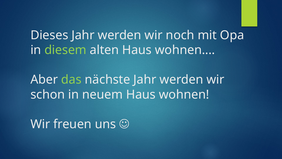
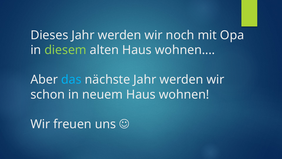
das colour: light green -> light blue (71, 80)
